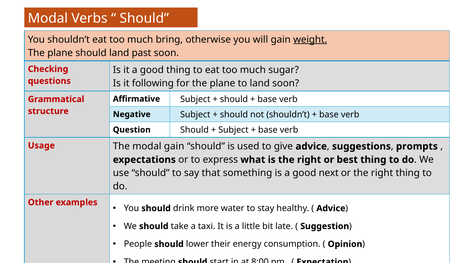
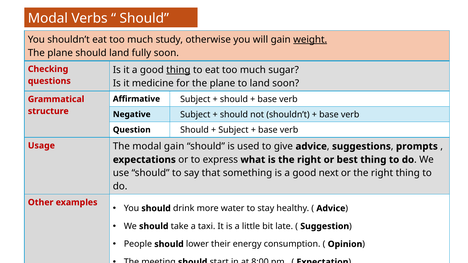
bring: bring -> study (169, 40)
past: past -> fully (141, 53)
thing underline: none -> present (178, 70)
following: following -> medicine (153, 83)
